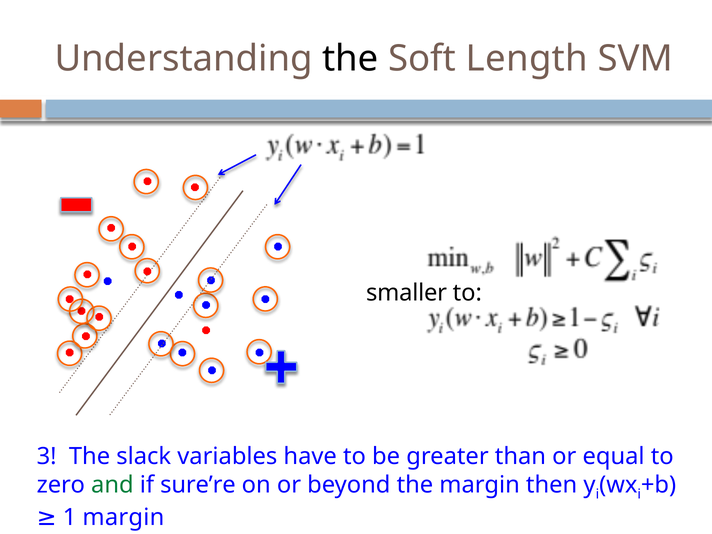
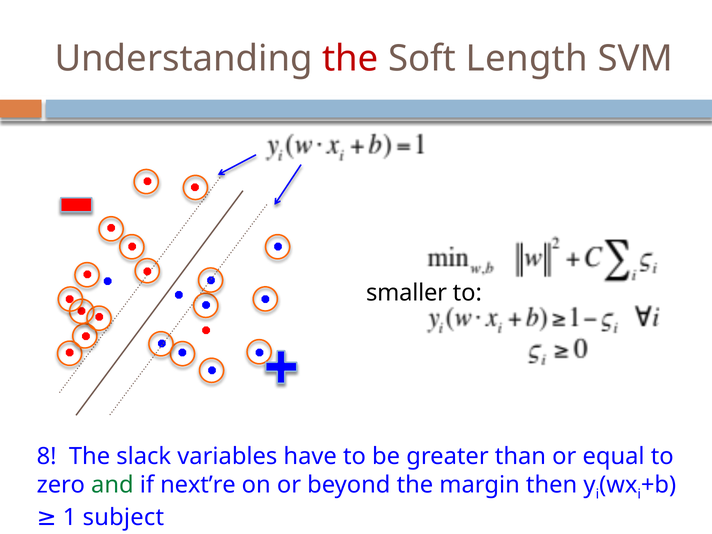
the colour: black -> red (350, 59)
3: 3 -> 8 (47, 457)
sure’re: sure’re -> next’re (198, 485)
1 margin: margin -> subject (123, 517)
